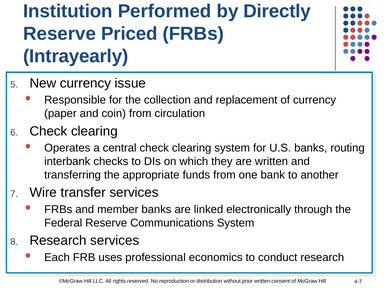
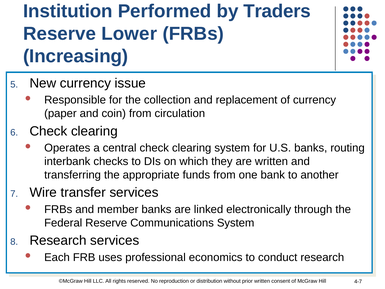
Directly: Directly -> Traders (277, 11)
Priced: Priced -> Lower (129, 34)
Intrayearly: Intrayearly -> Increasing (76, 56)
